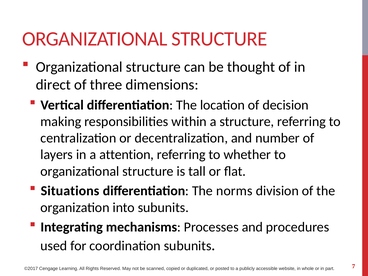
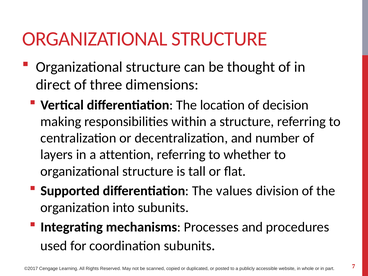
Situations: Situations -> Supported (70, 191)
norms: norms -> values (234, 191)
